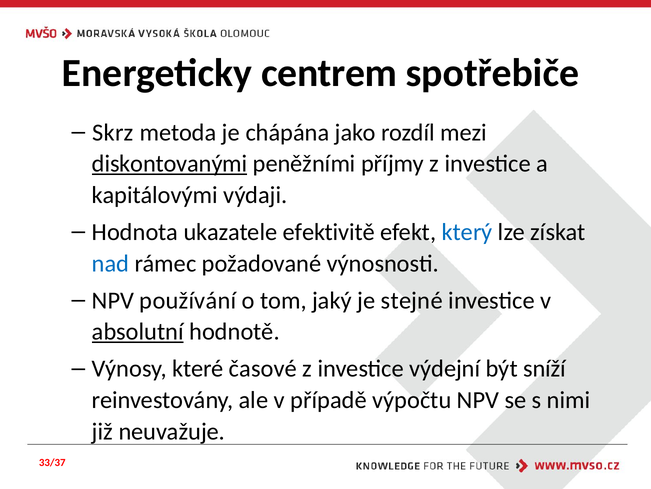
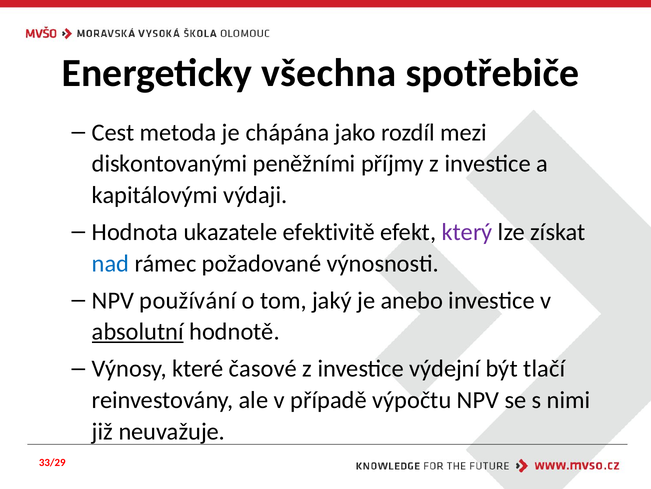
centrem: centrem -> všechna (329, 73)
Skrz: Skrz -> Cest (113, 132)
diskontovanými underline: present -> none (170, 164)
který colour: blue -> purple (467, 232)
stejné: stejné -> anebo (412, 300)
sníží: sníží -> tlačí (544, 368)
33/37: 33/37 -> 33/29 (52, 462)
